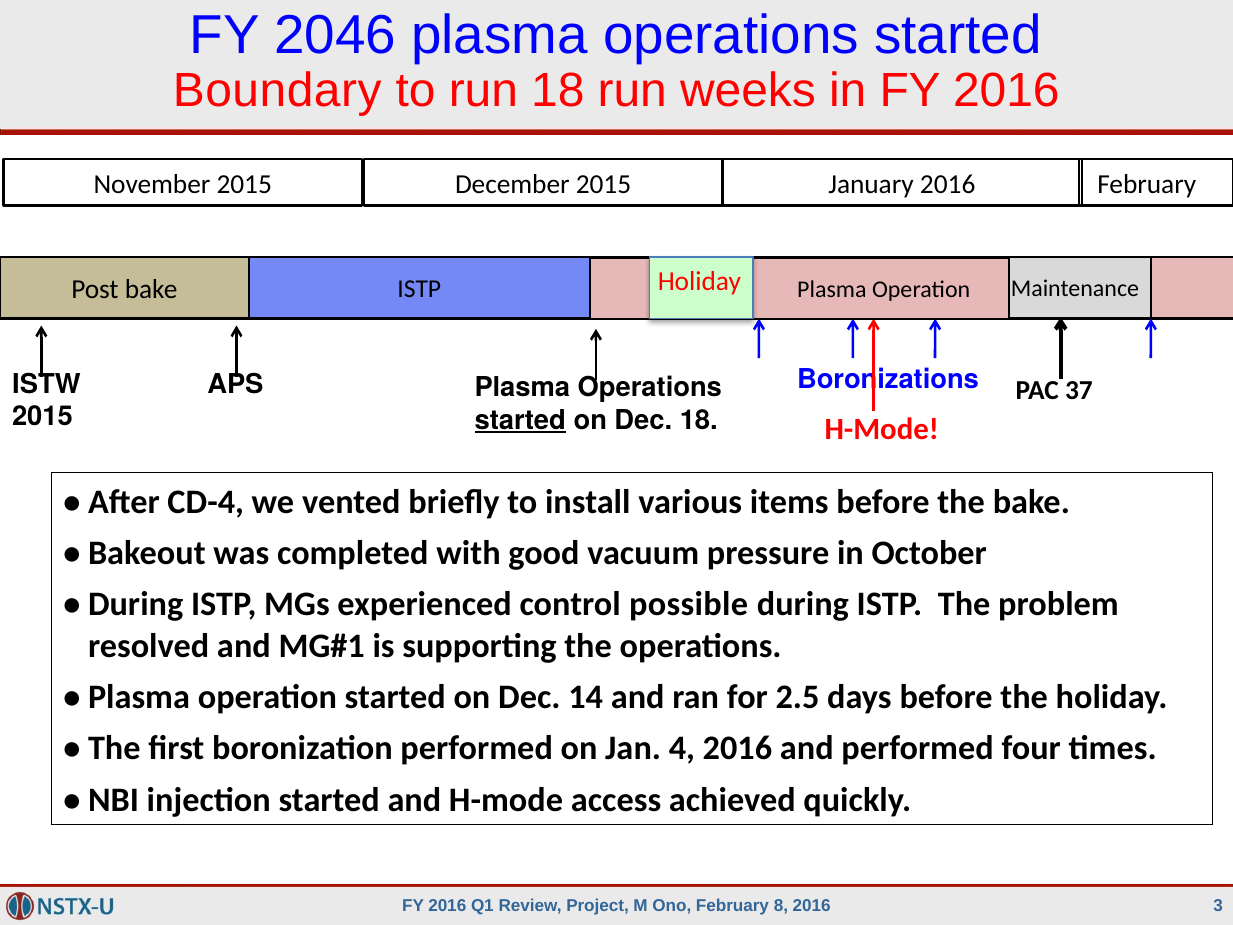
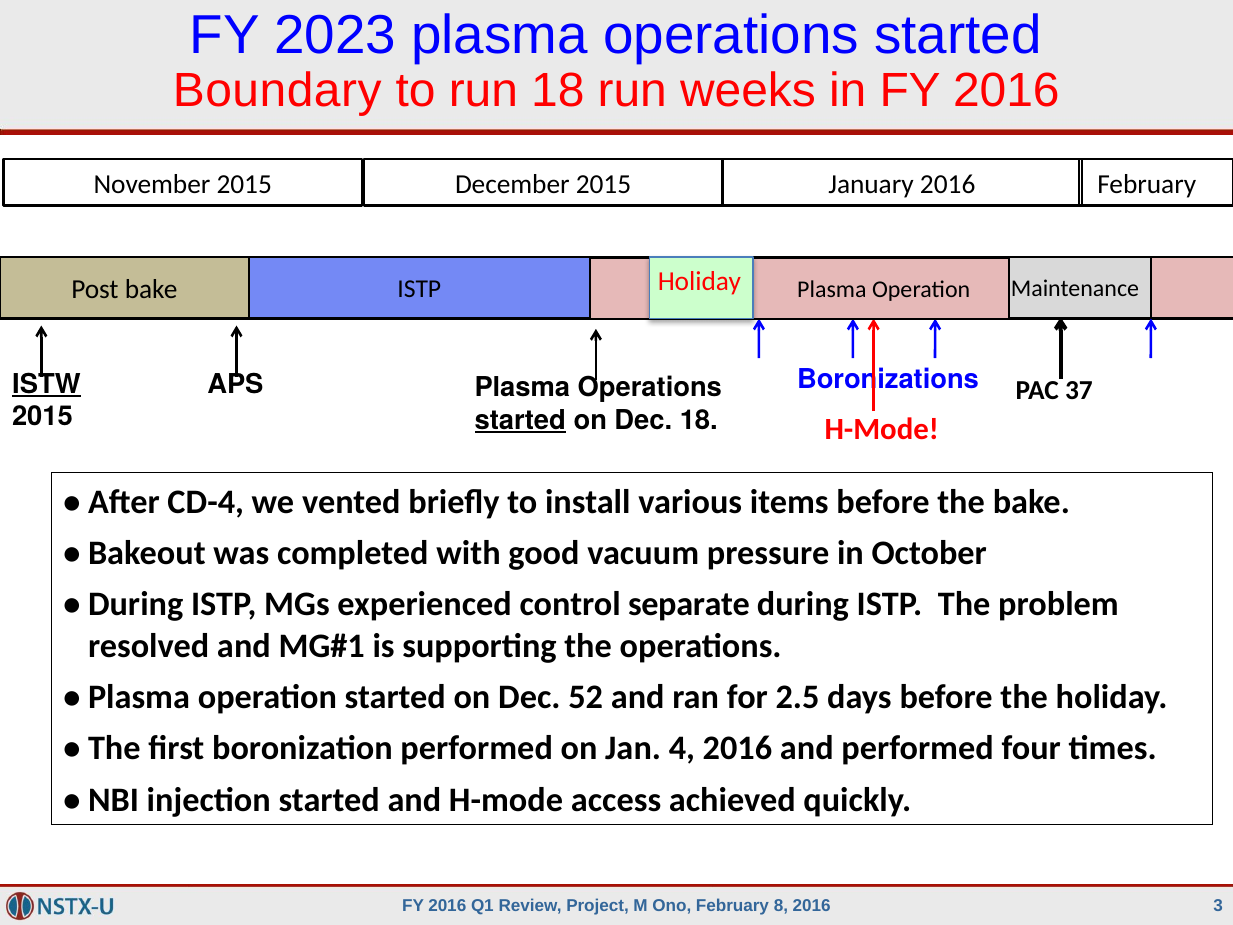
2046: 2046 -> 2023 (335, 35)
ISTW underline: none -> present (46, 384)
possible: possible -> separate (689, 605)
14: 14 -> 52 (586, 697)
